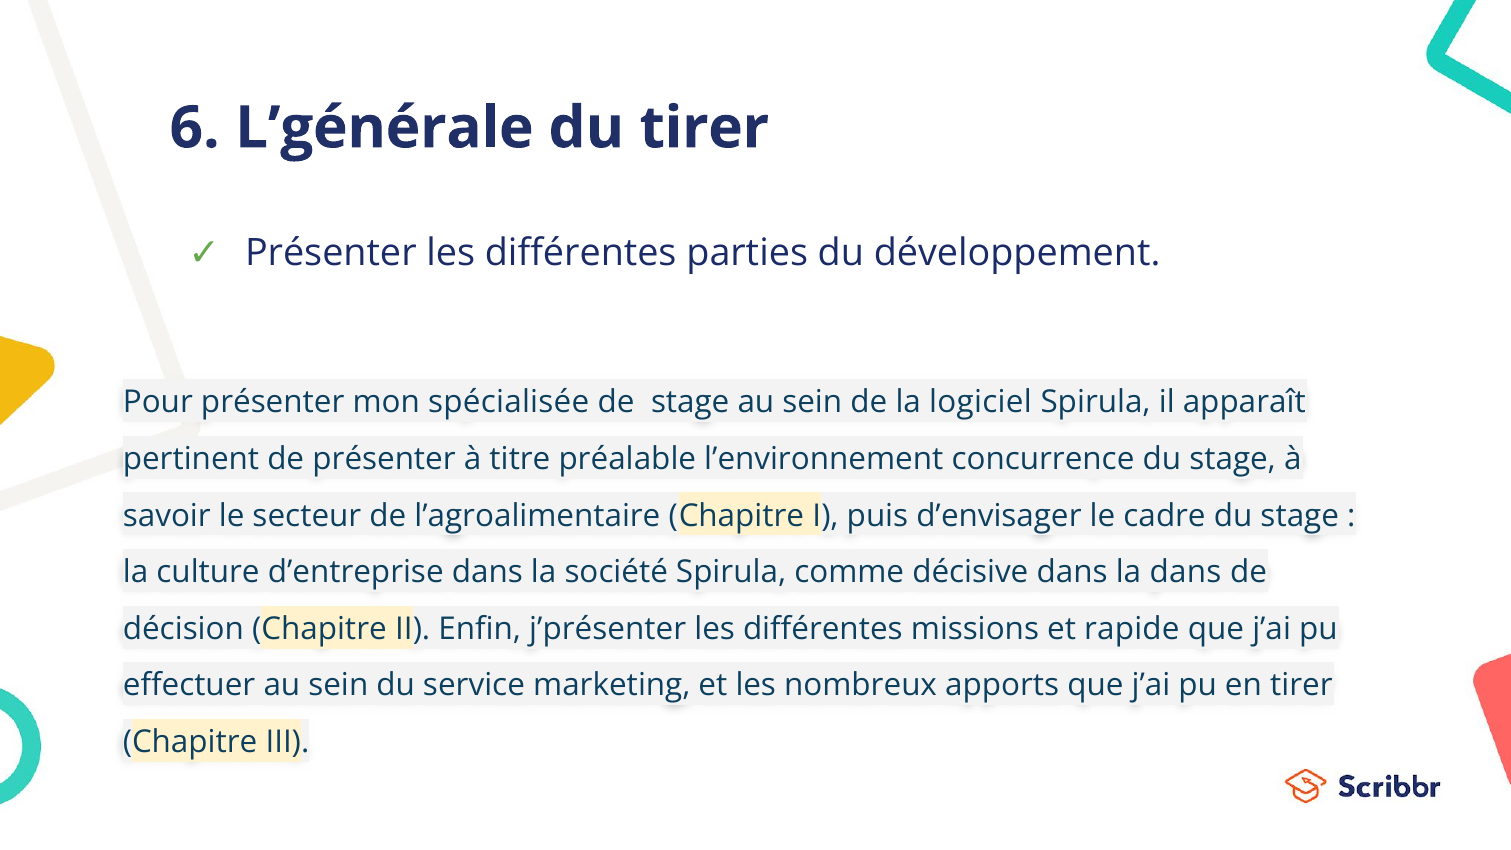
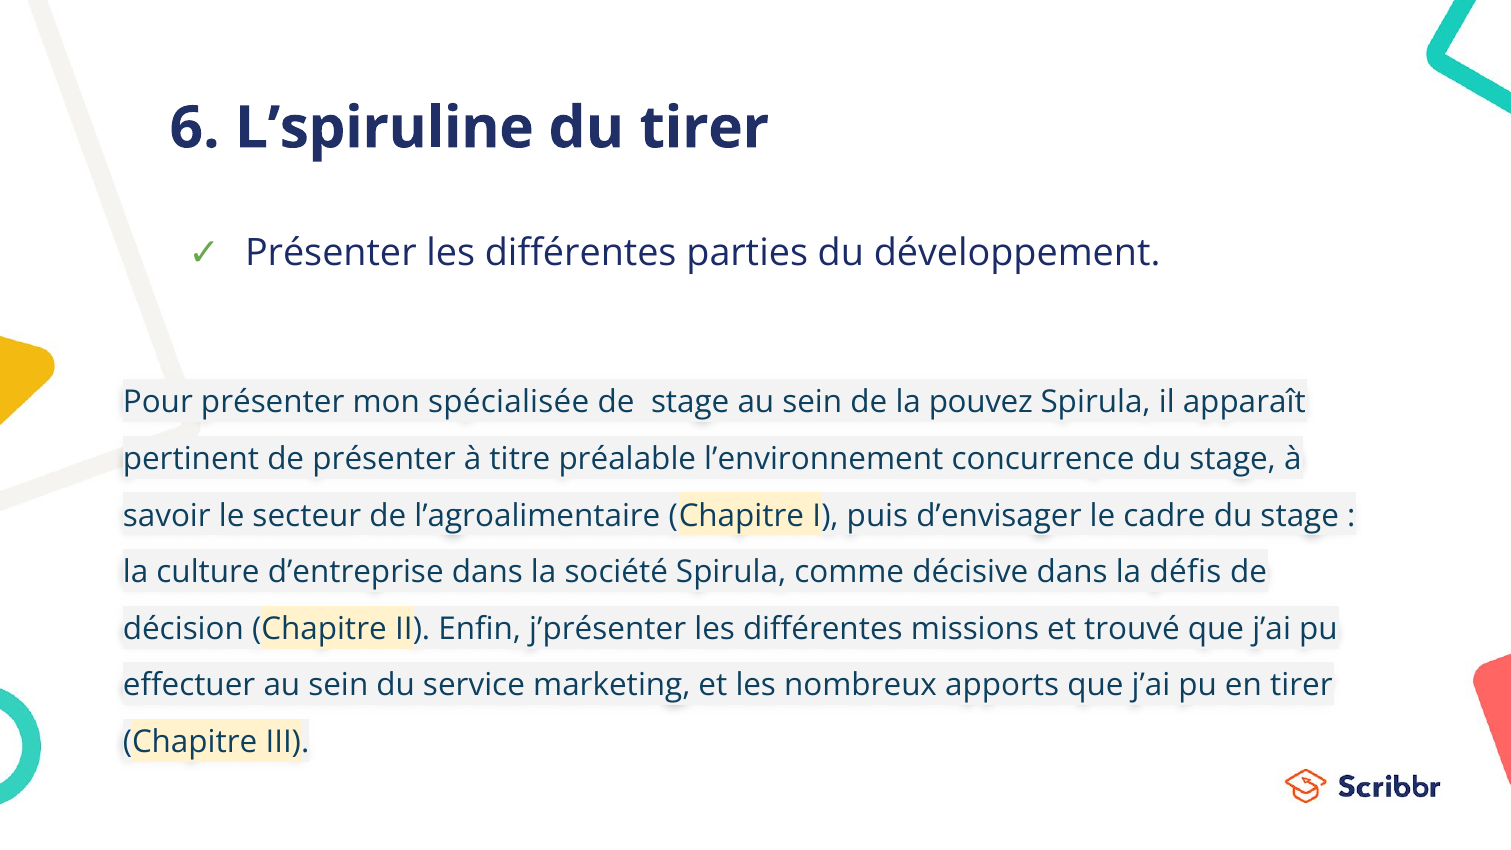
L’générale: L’générale -> L’spiruline (384, 128)
logiciel: logiciel -> pouvez (981, 402)
la dans: dans -> défis (1185, 572)
rapide: rapide -> trouvé (1132, 629)
